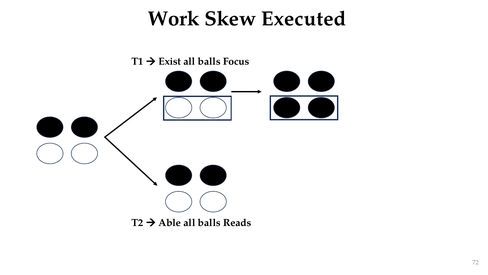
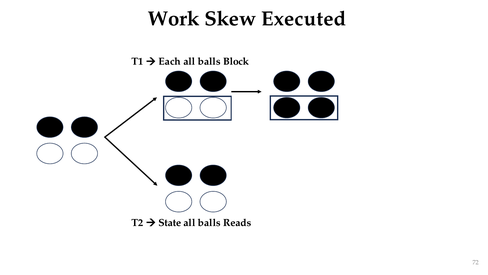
Exist: Exist -> Each (170, 61)
Focus: Focus -> Block (236, 61)
Able: Able -> State (170, 222)
